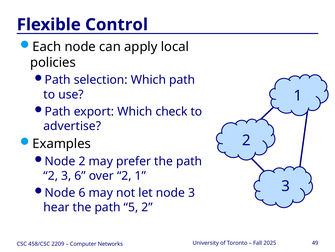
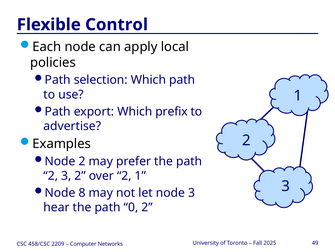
check: check -> prefix (172, 111)
3 6: 6 -> 2 (80, 175)
Node 6: 6 -> 8 (82, 192)
5: 5 -> 0 (131, 207)
